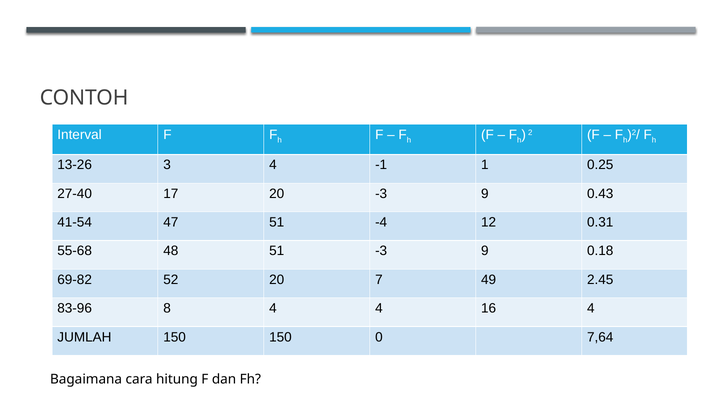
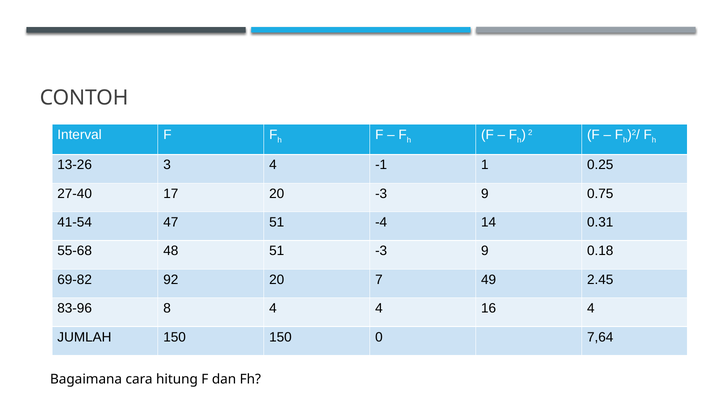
0.43: 0.43 -> 0.75 (600, 194)
12: 12 -> 14 (489, 222)
52: 52 -> 92 (171, 280)
